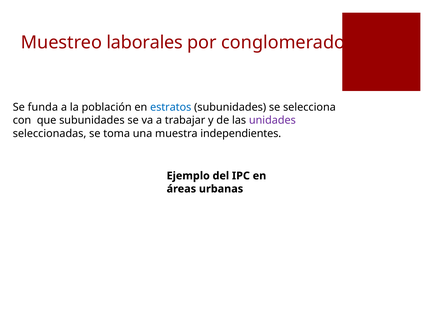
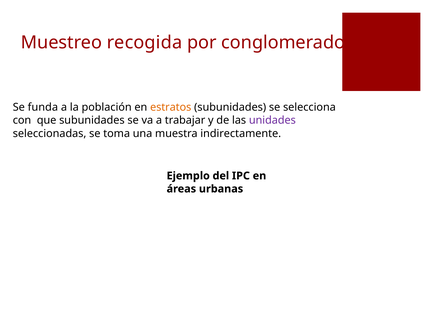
laborales: laborales -> recogida (144, 42)
estratos colour: blue -> orange (171, 107)
independientes: independientes -> indirectamente (241, 133)
